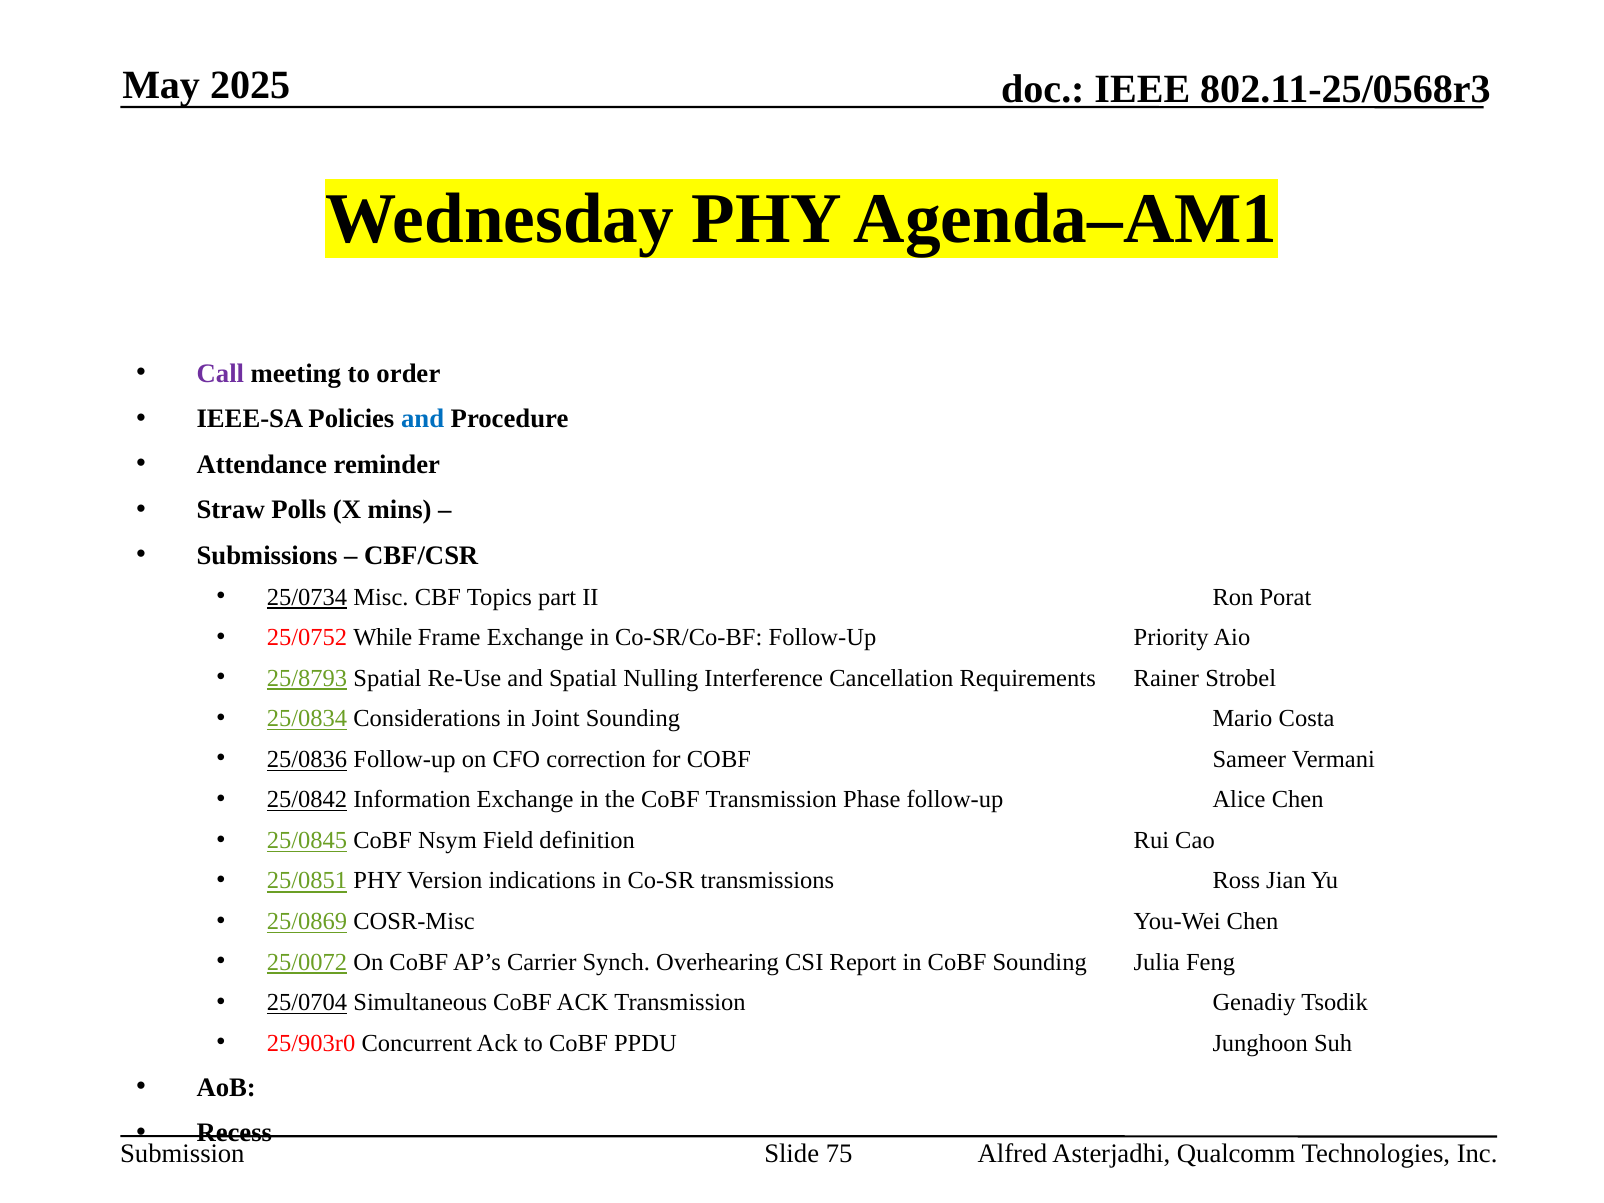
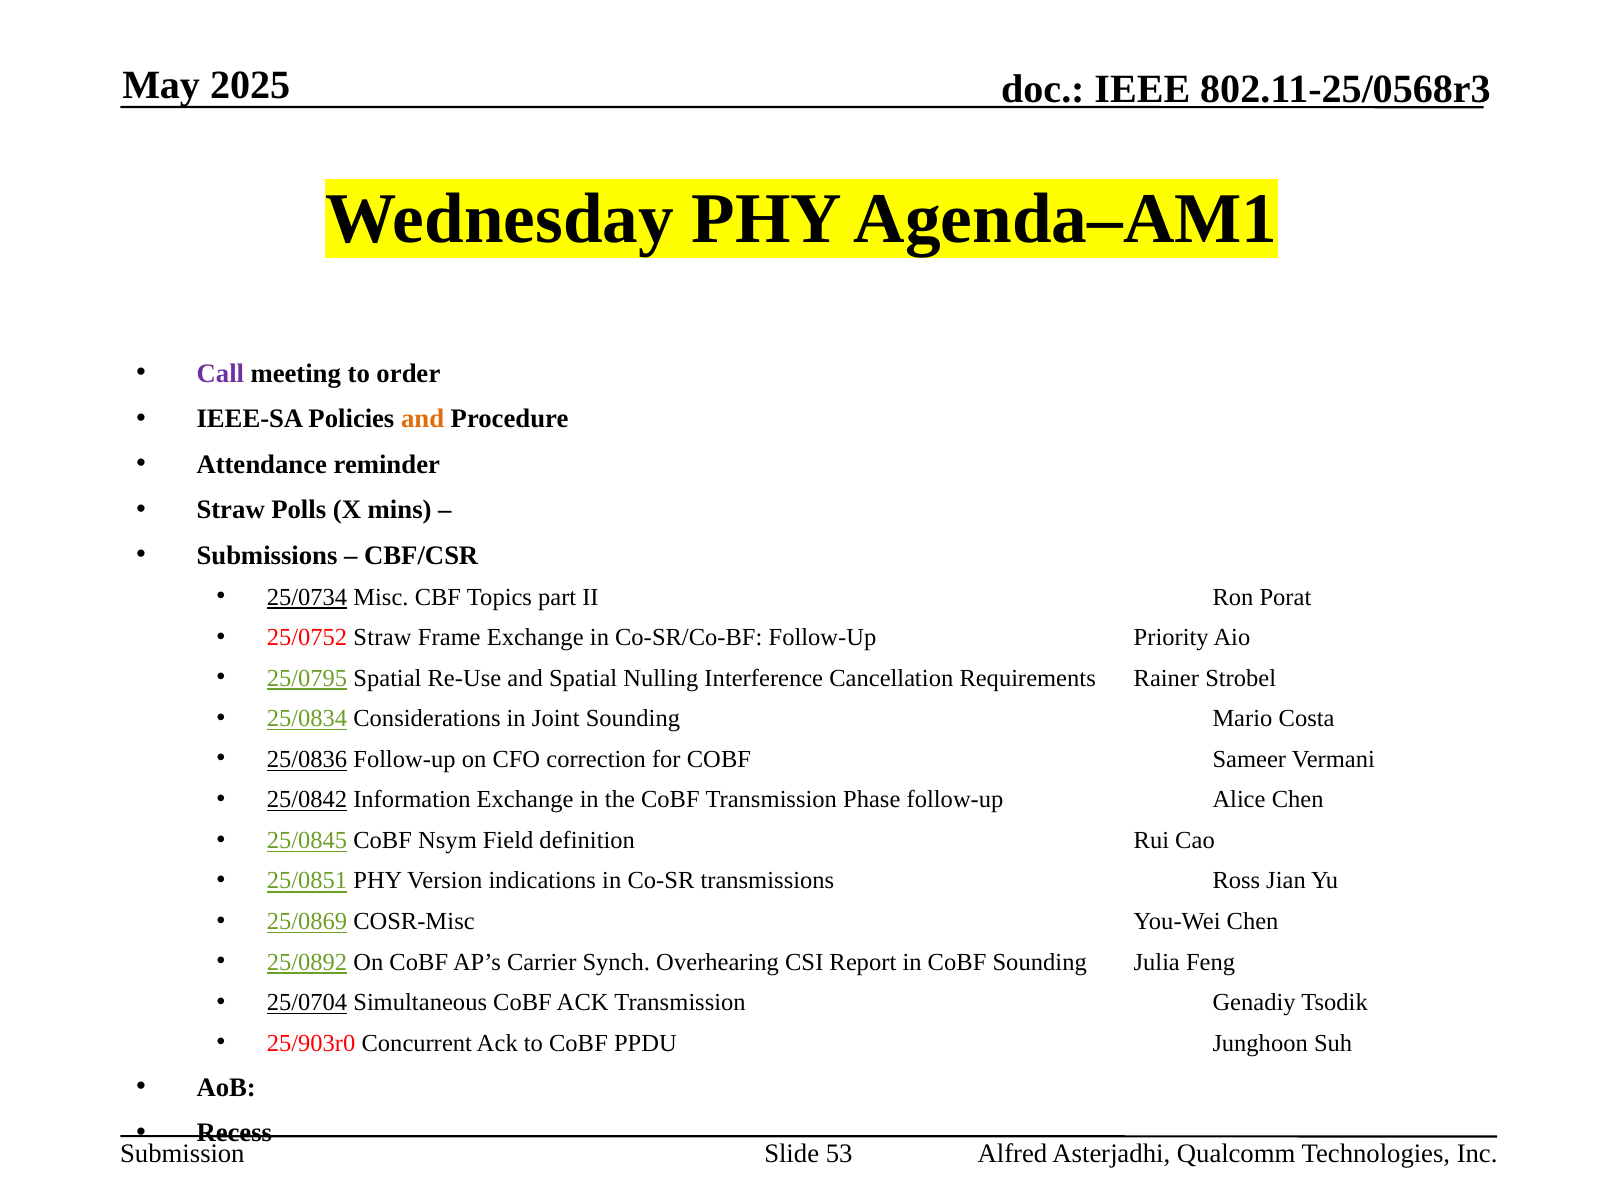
and colour: blue -> orange (423, 419)
25/0752 While: While -> Straw (383, 638)
25/8793: 25/8793 -> 25/0795 (307, 678)
25/0072: 25/0072 -> 25/0892 (307, 962)
75: 75 -> 53 (839, 1154)
